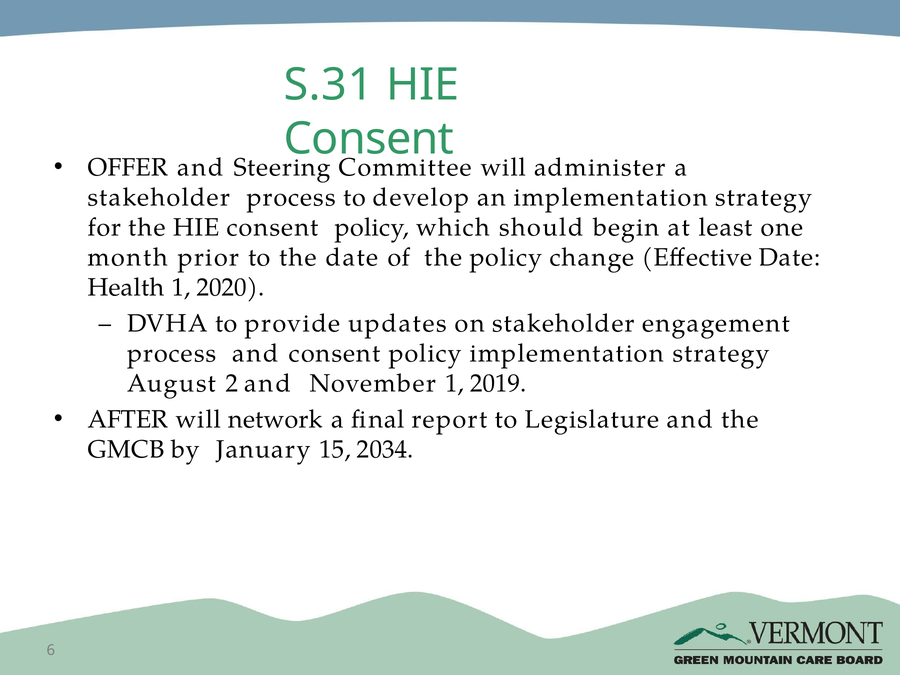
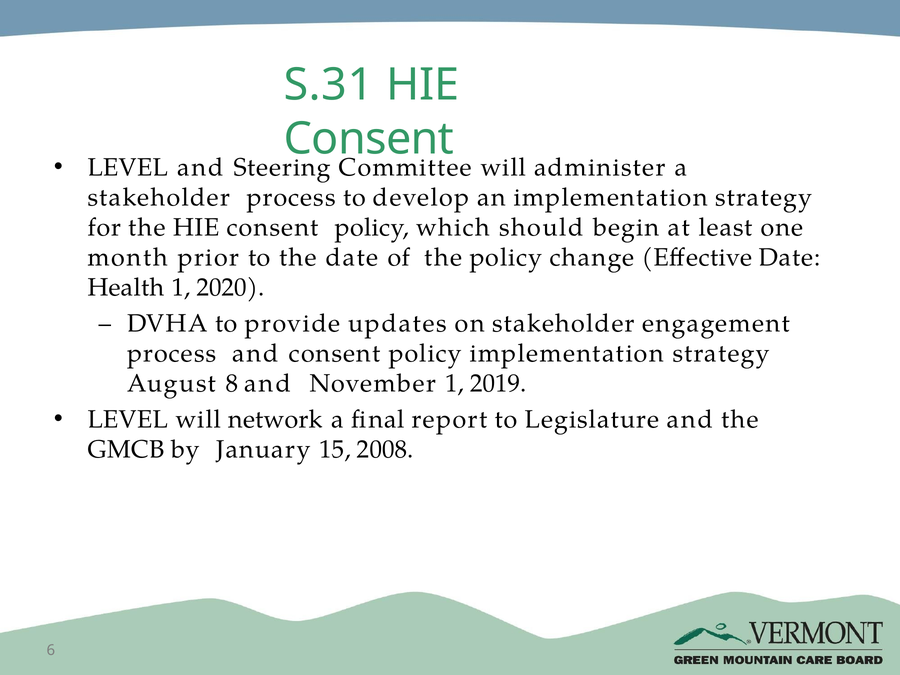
OFFER: OFFER -> LEVEL (128, 167)
2: 2 -> 8 (232, 383)
AFTER: AFTER -> LEVEL (128, 419)
2034: 2034 -> 2008 (385, 449)
